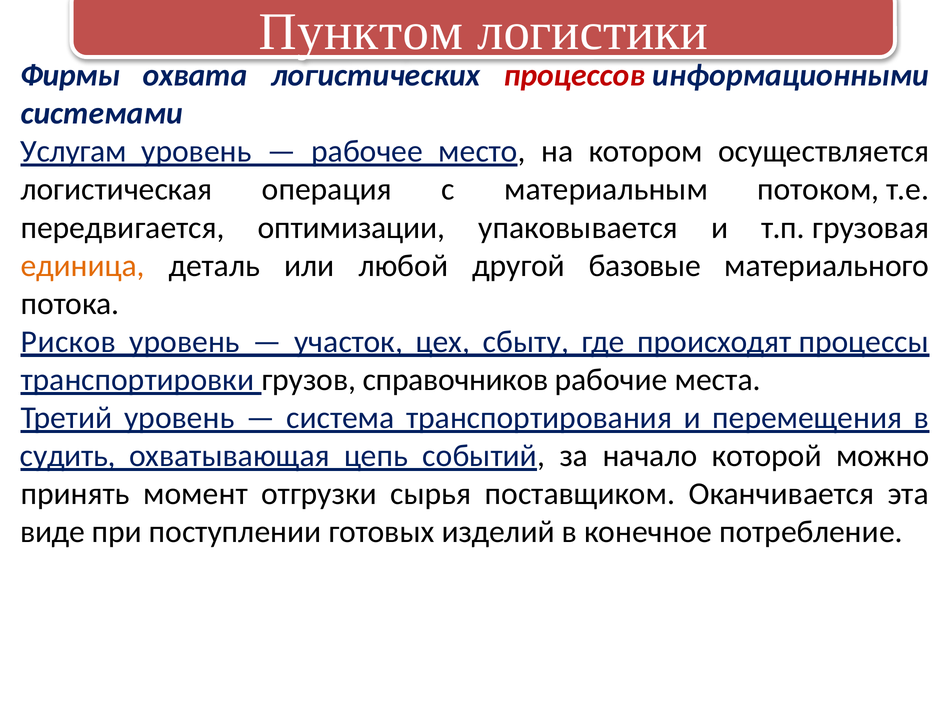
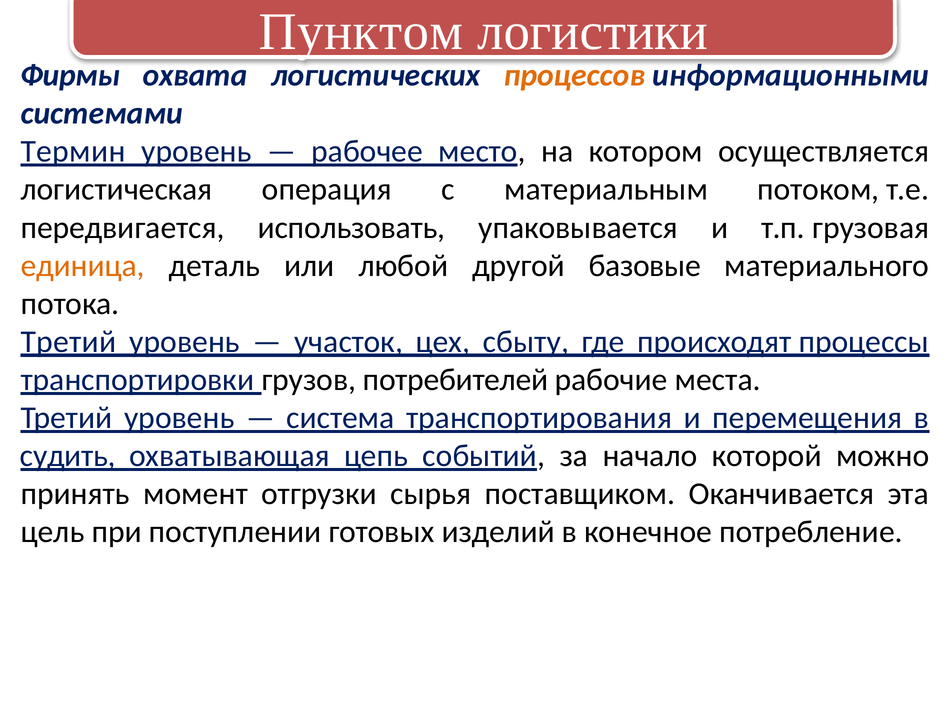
процессов colour: red -> orange (575, 75)
Услугам: Услугам -> Термин (73, 151)
оптимизации: оптимизации -> использовать (352, 227)
Рисков: Рисков -> Третий (68, 341)
справочников: справочников -> потребителей (456, 379)
виде: виде -> цель (52, 531)
